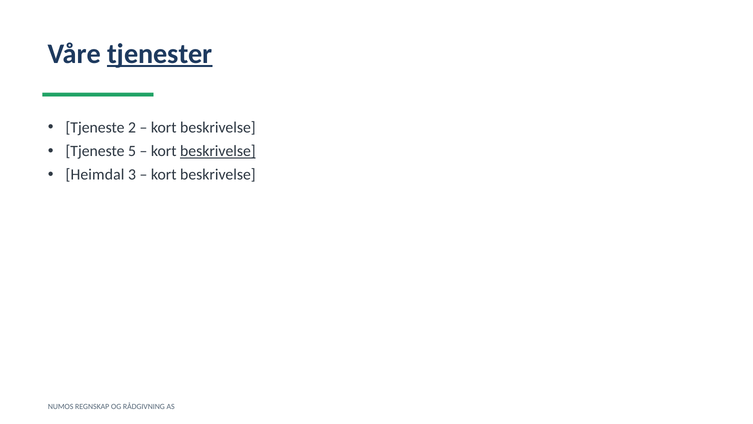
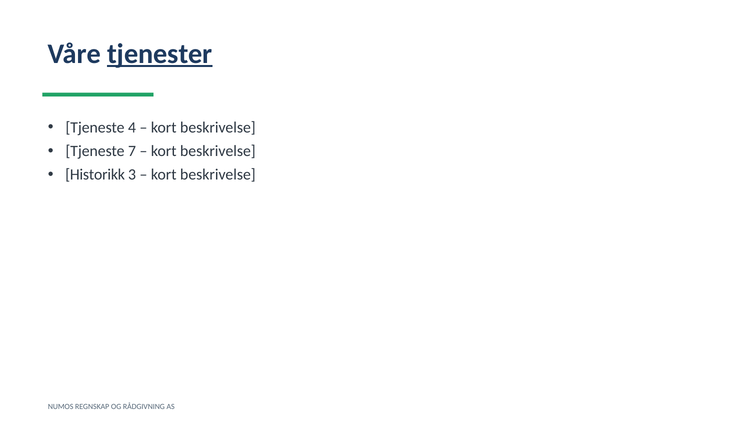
2: 2 -> 4 (132, 128)
5: 5 -> 7 (132, 151)
beskrivelse underline: present -> none (218, 151)
Heimdal: Heimdal -> Historikk (95, 175)
